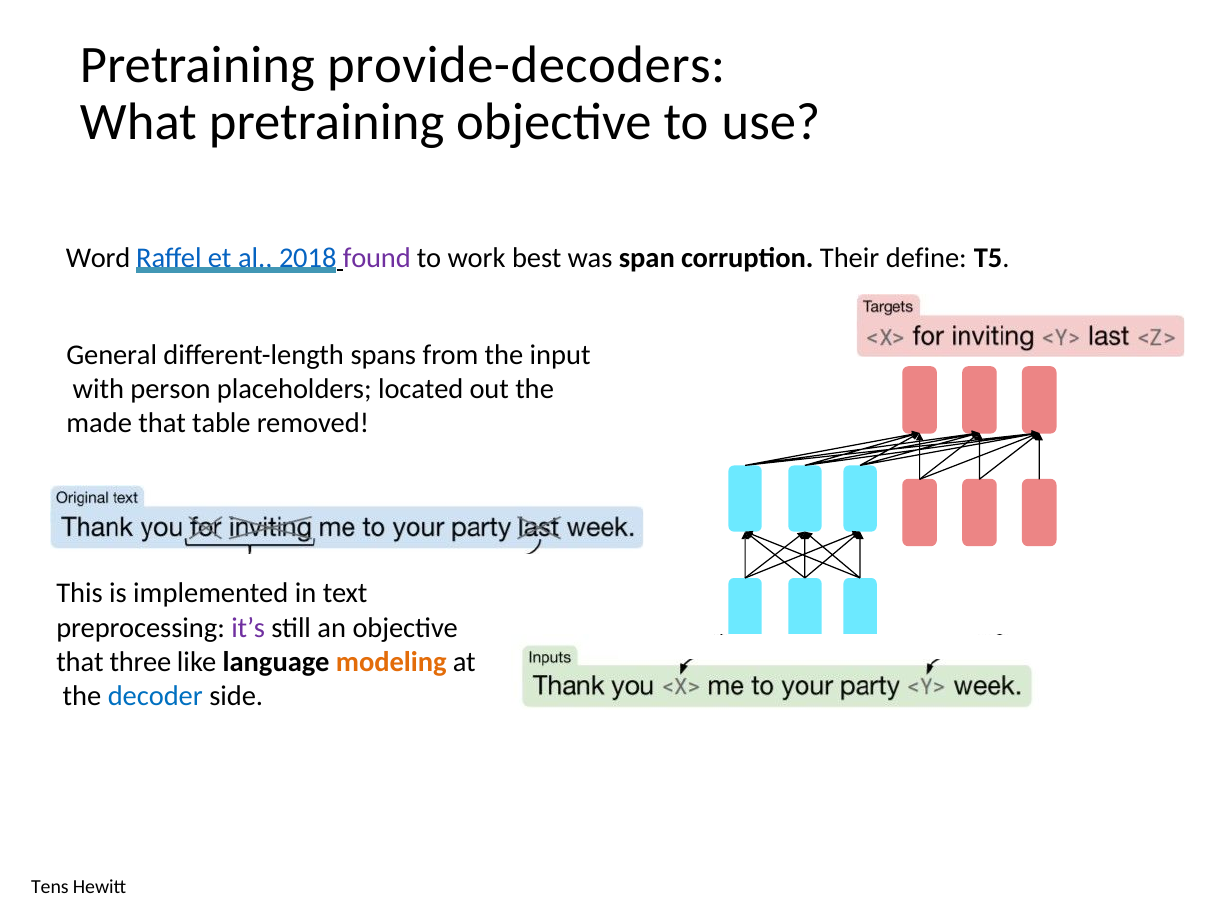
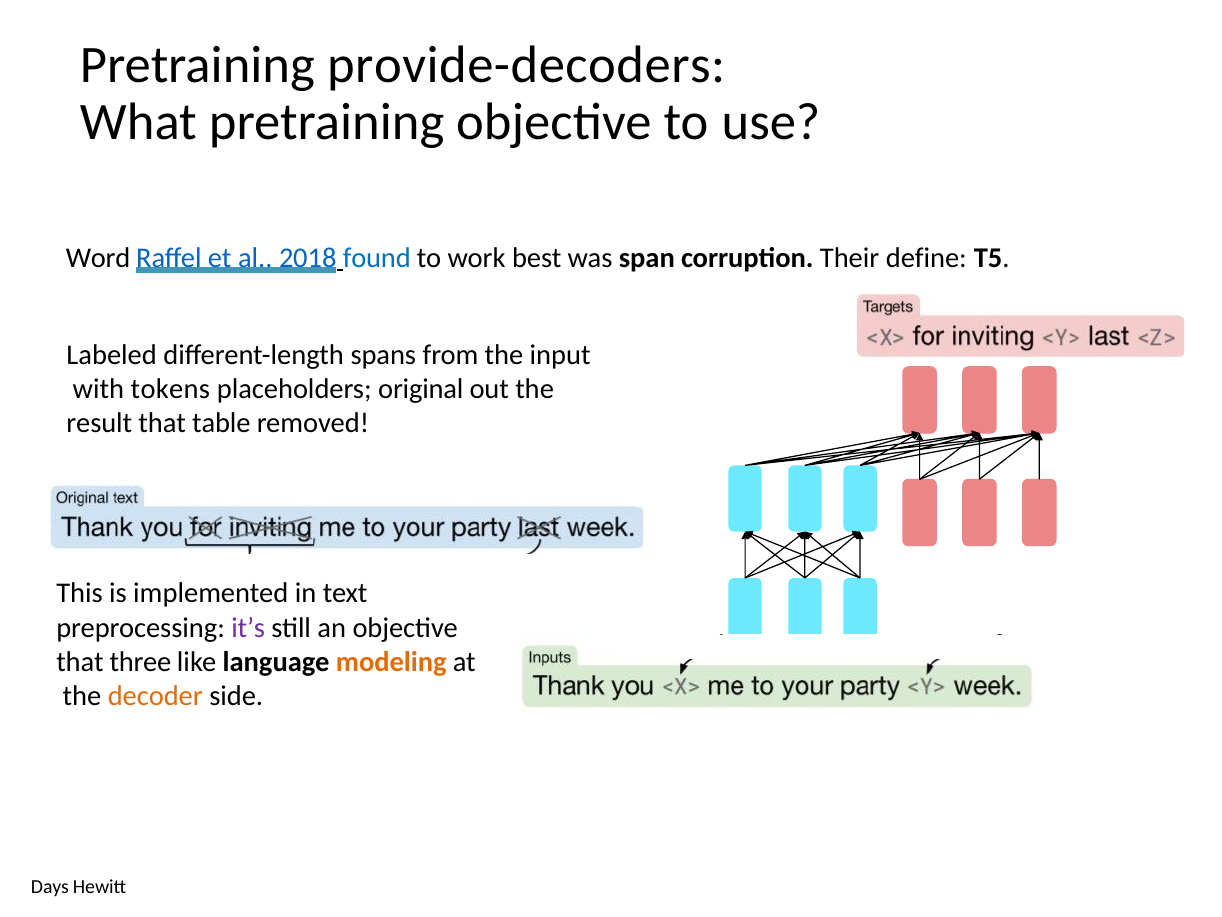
found colour: purple -> blue (377, 257)
General: General -> Labeled (112, 355)
person: person -> tokens (170, 389)
located: located -> original (421, 389)
made: made -> result (99, 423)
decoder colour: blue -> orange (155, 696)
Tens: Tens -> Days (50, 886)
